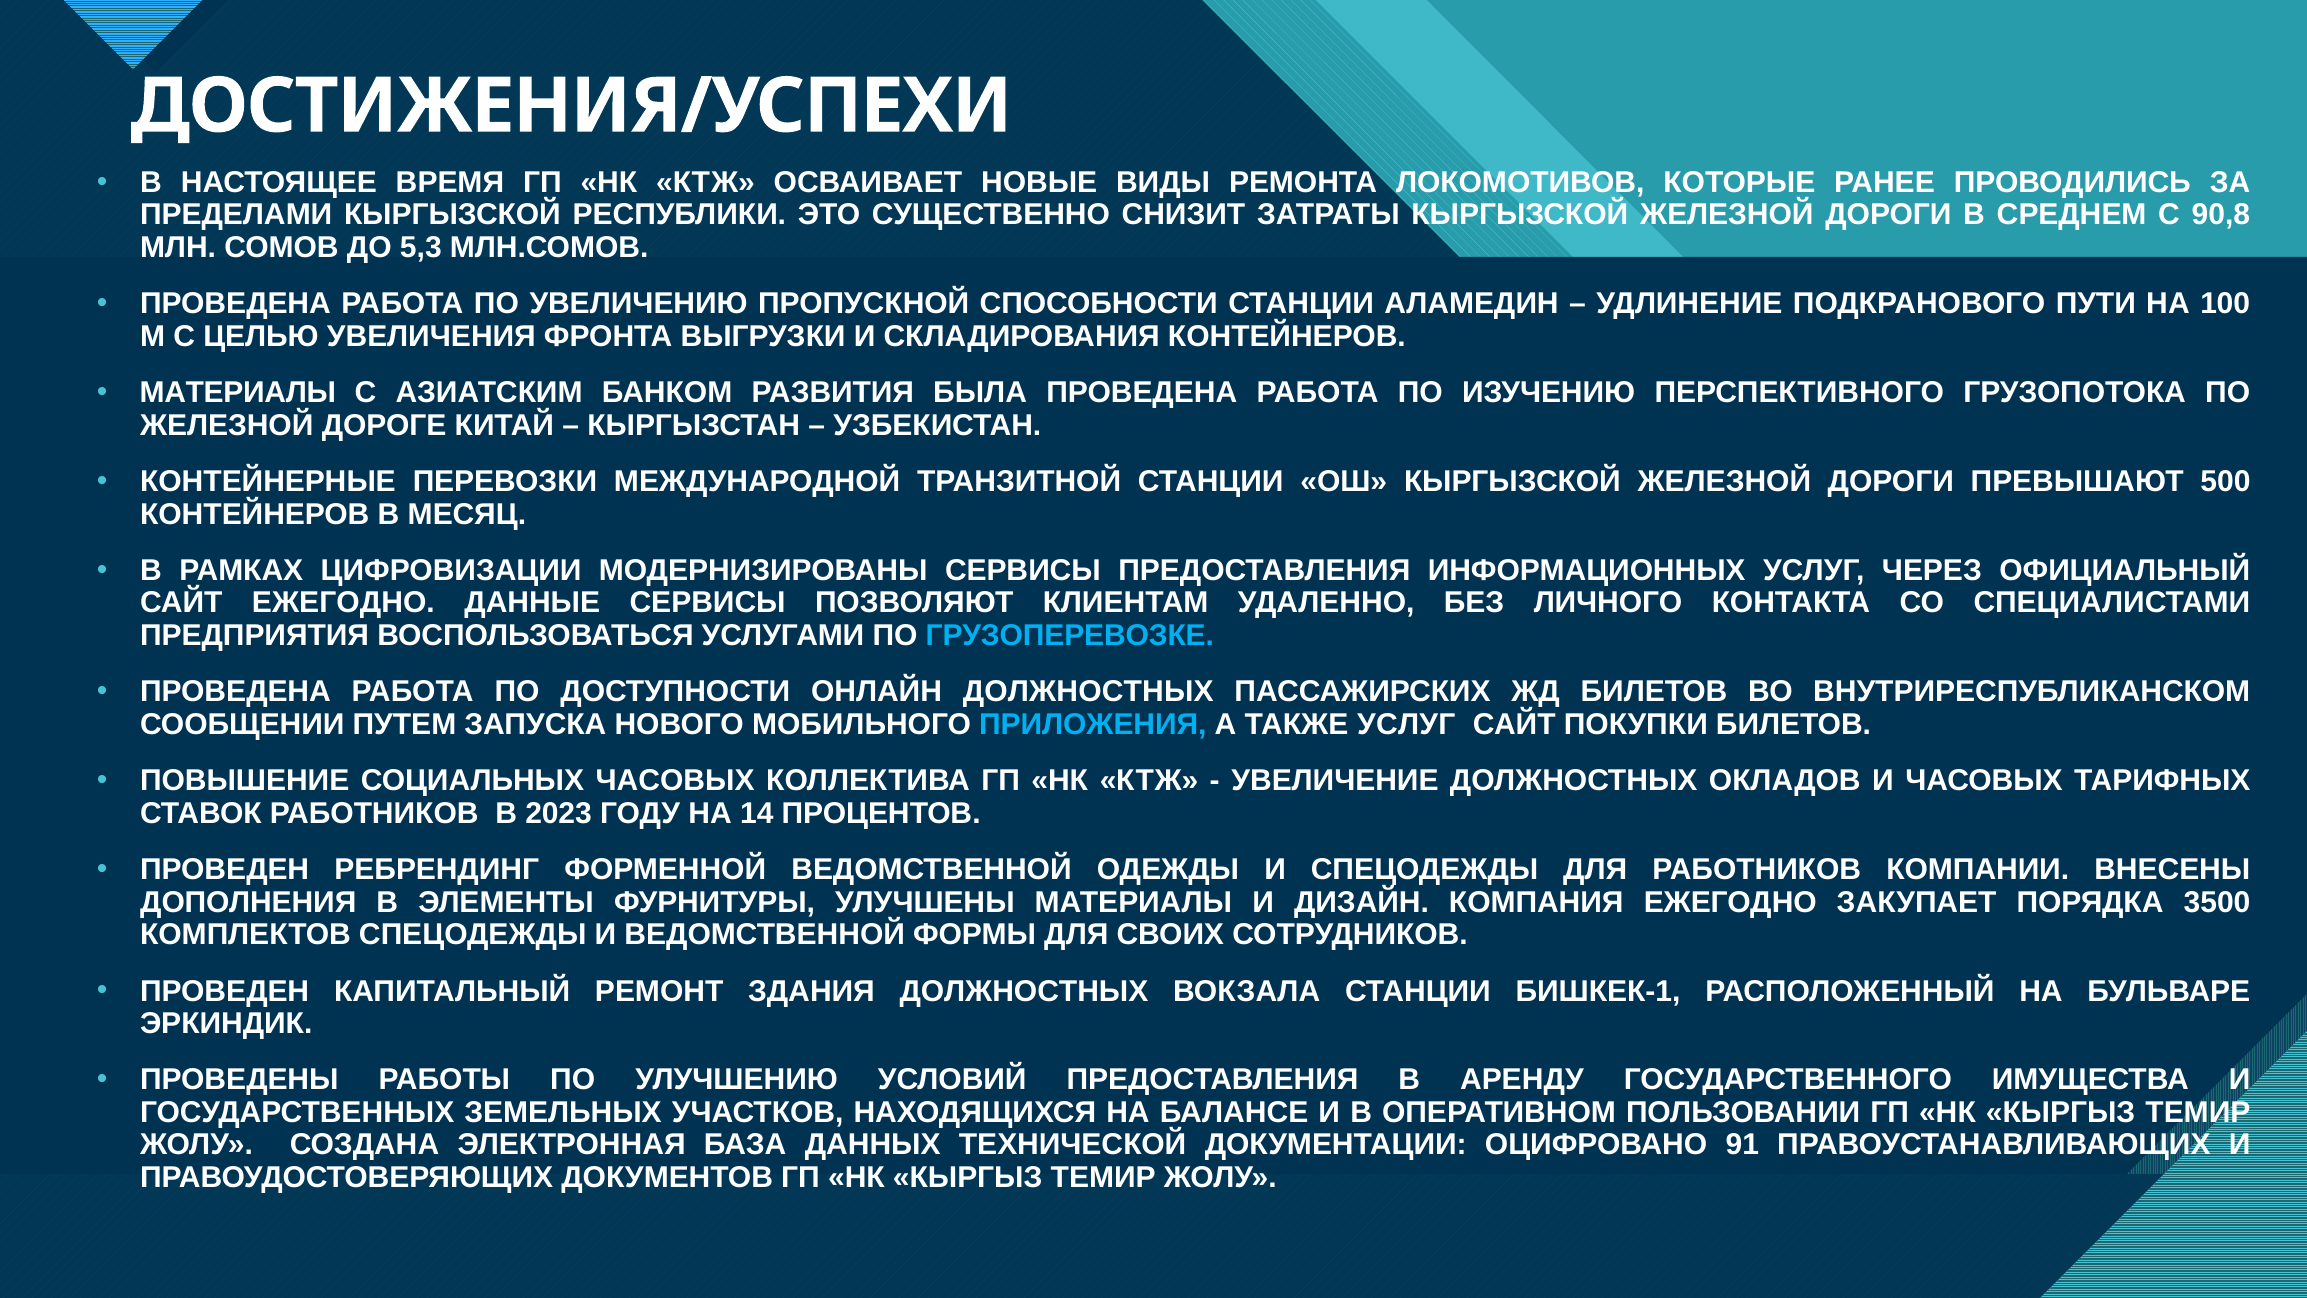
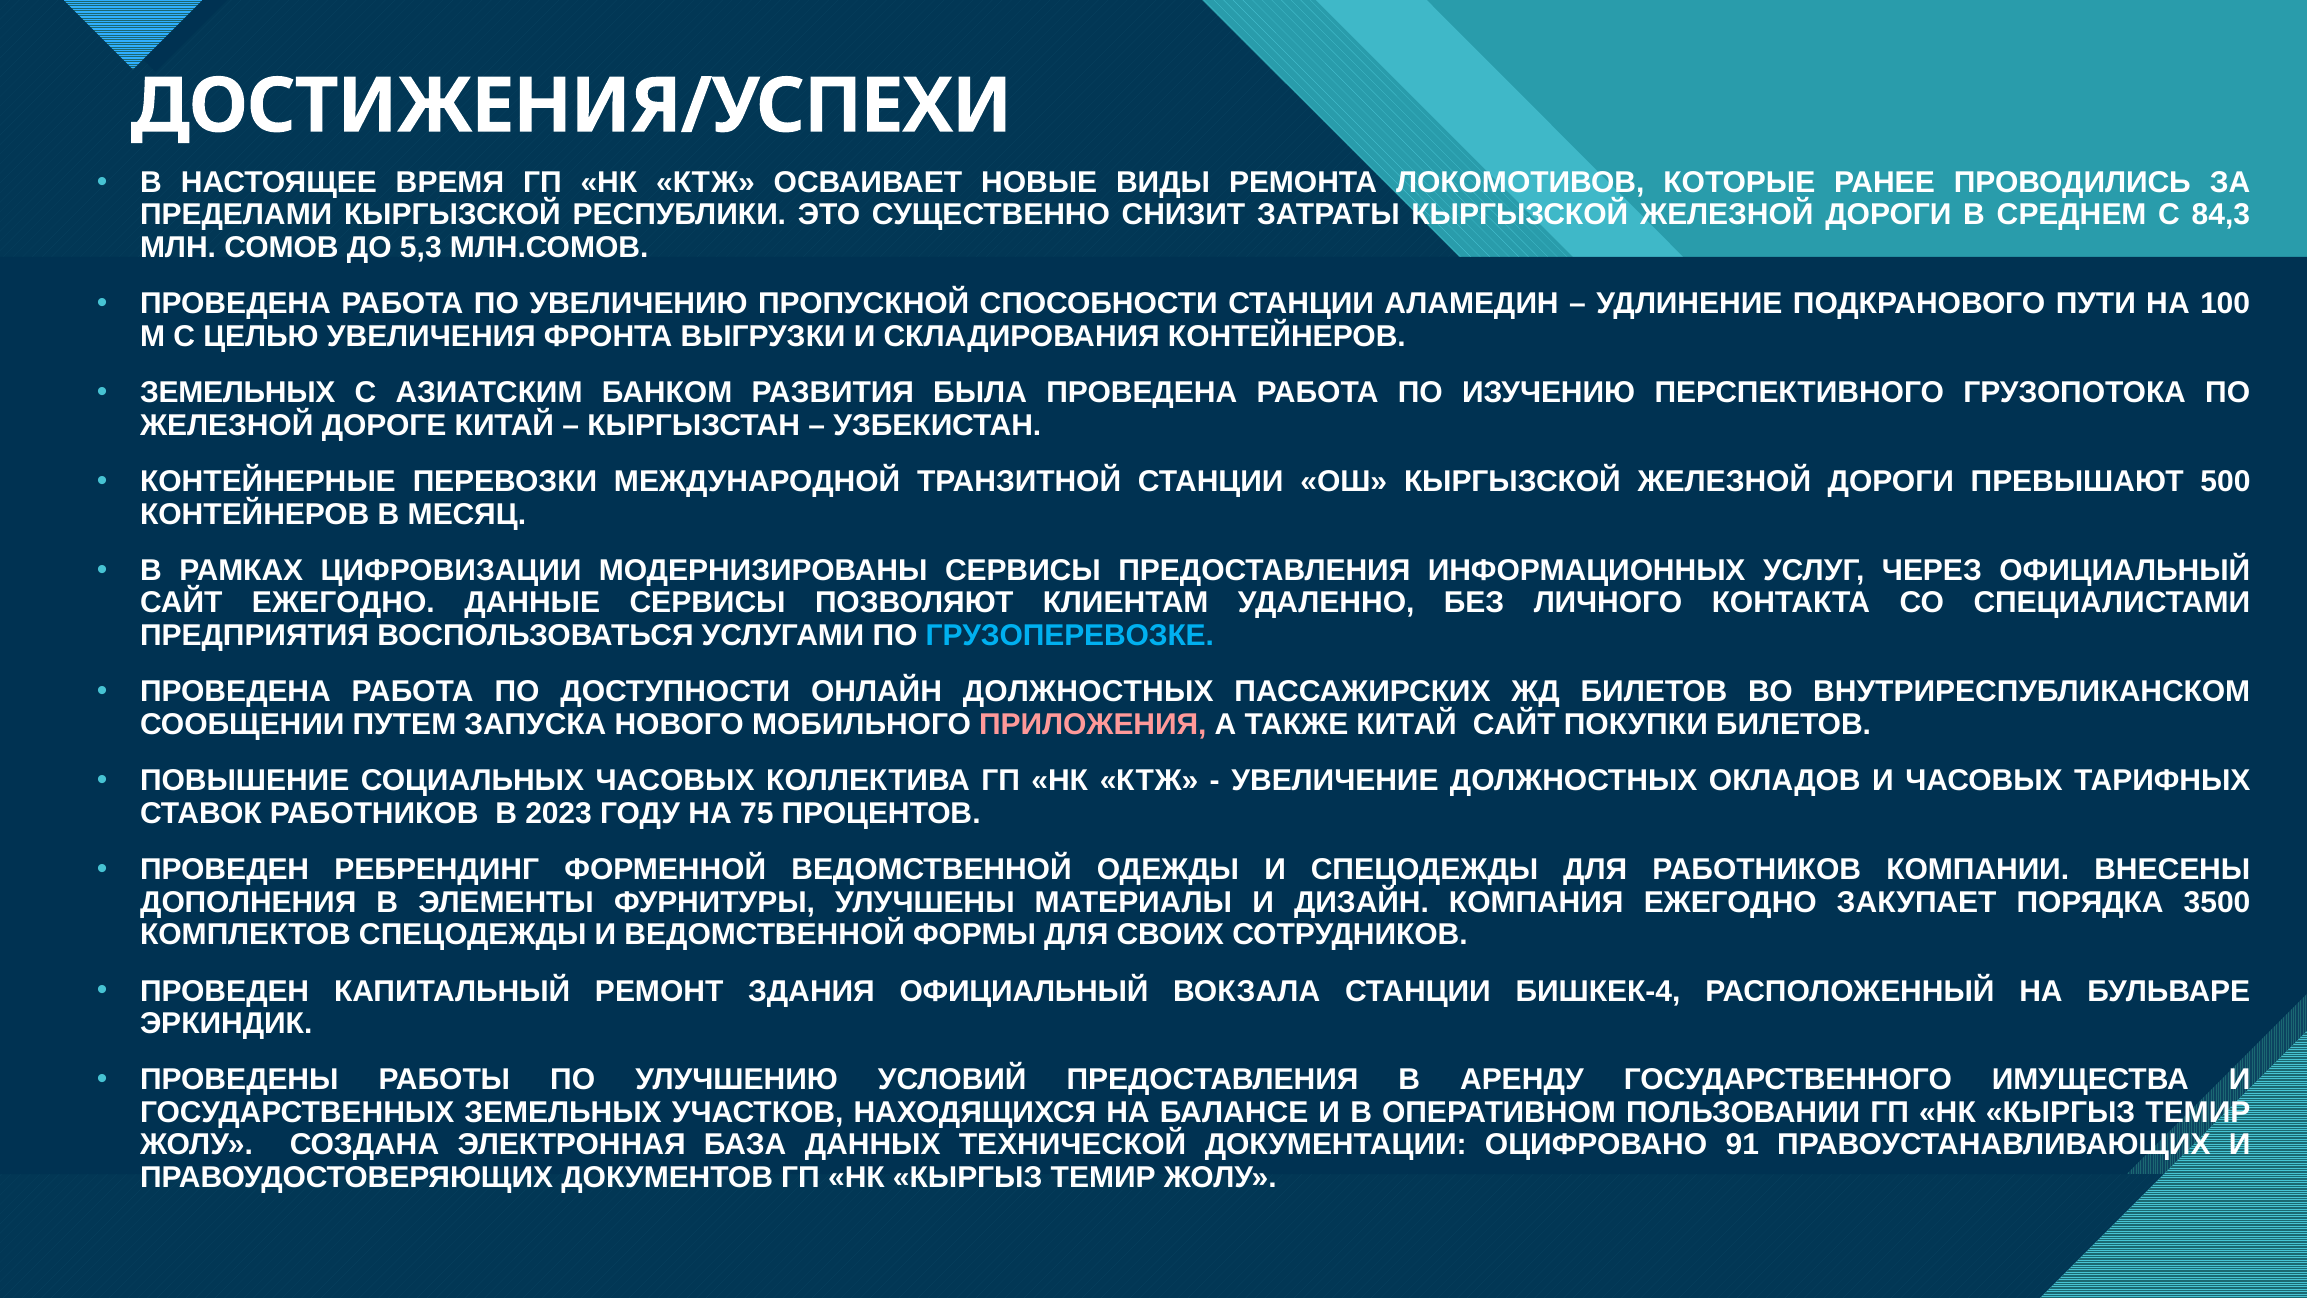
90,8: 90,8 -> 84,3 (2221, 215)
МАТЕРИАЛЫ: МАТЕРИАЛЫ -> ЗЕМЕЛЬНЫХ (238, 393)
ПРИЛОЖЕНИЯ colour: light blue -> pink (1093, 724)
ТАКЖЕ УСЛУГ: УСЛУГ -> КИТАЙ (1407, 724)
14: 14 -> 75 (757, 813)
ЗДАНИЯ ДОЛЖНОСТНЫХ: ДОЛЖНОСТНЫХ -> ОФИЦИАЛЬНЫЙ (1024, 991)
БИШКЕК-1: БИШКЕК-1 -> БИШКЕК-4 (1598, 991)
